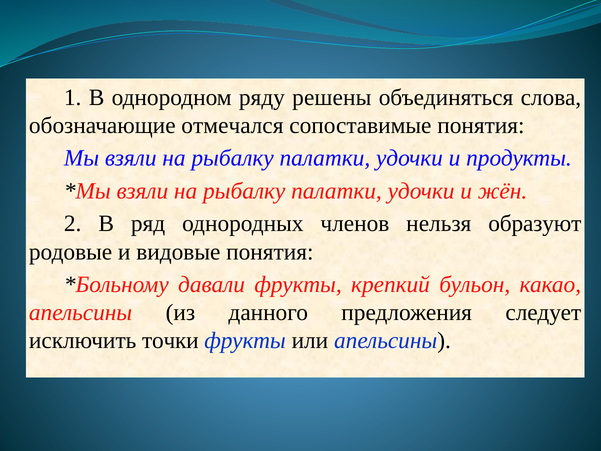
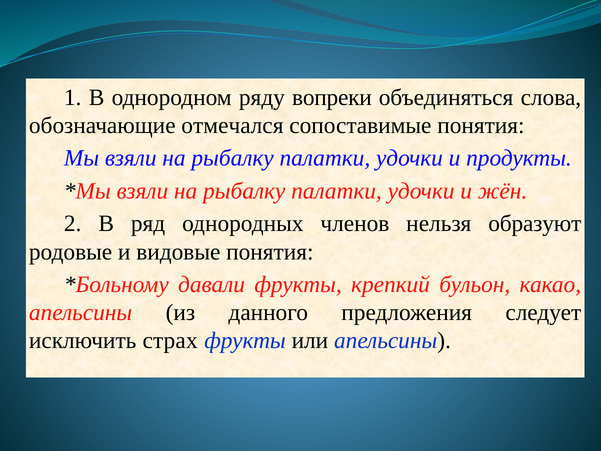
решены: решены -> вопреки (332, 97)
точки: точки -> страх (170, 341)
